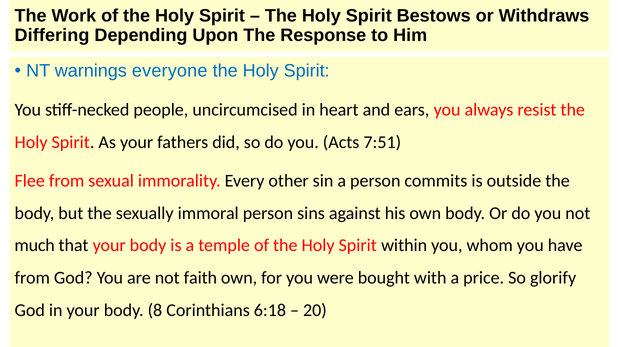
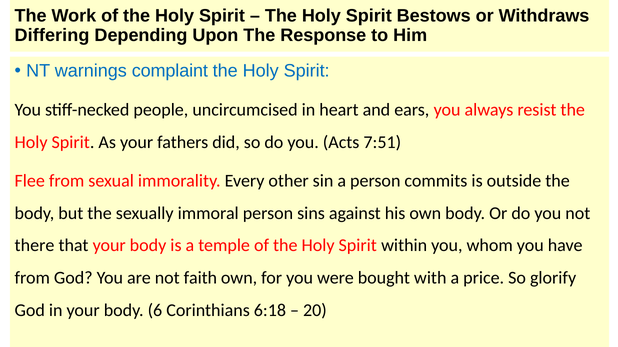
everyone: everyone -> complaint (170, 71)
much: much -> there (35, 246)
8: 8 -> 6 (155, 311)
